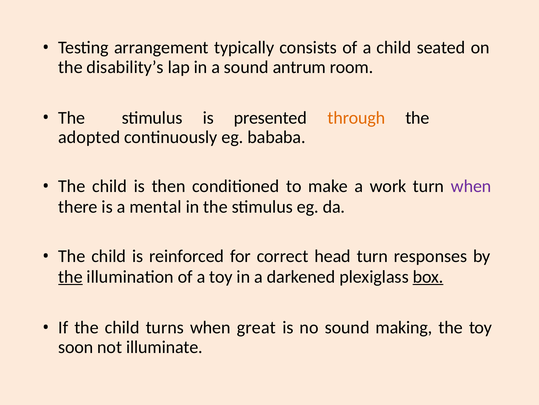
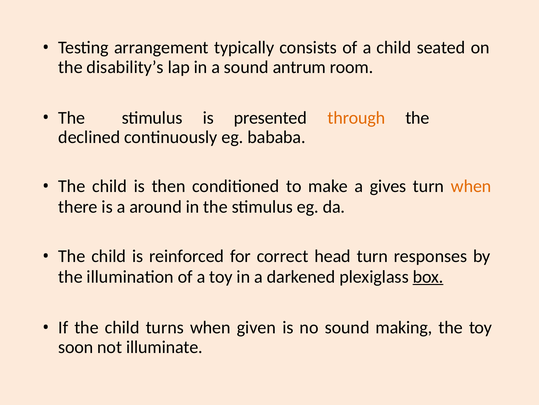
adopted: adopted -> declined (89, 137)
work: work -> gives (388, 186)
when colour: purple -> orange (471, 186)
mental: mental -> around (156, 206)
the underline: present -> none (70, 276)
great: great -> given (256, 327)
